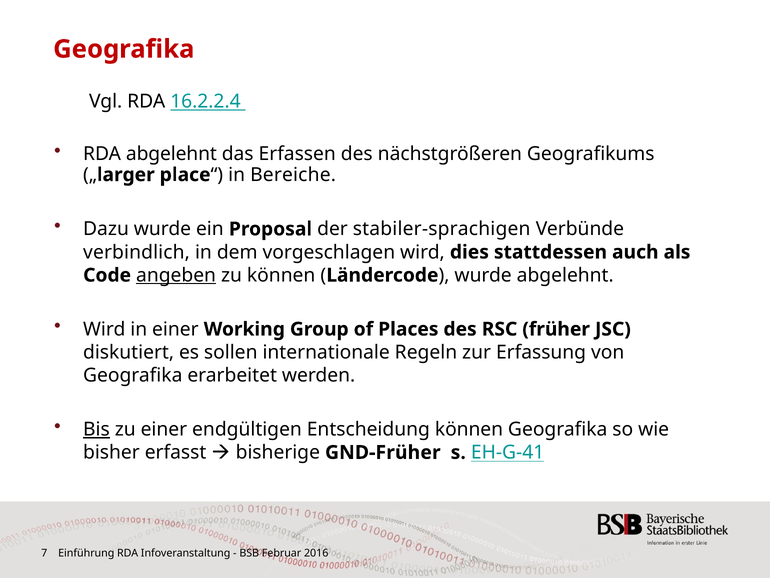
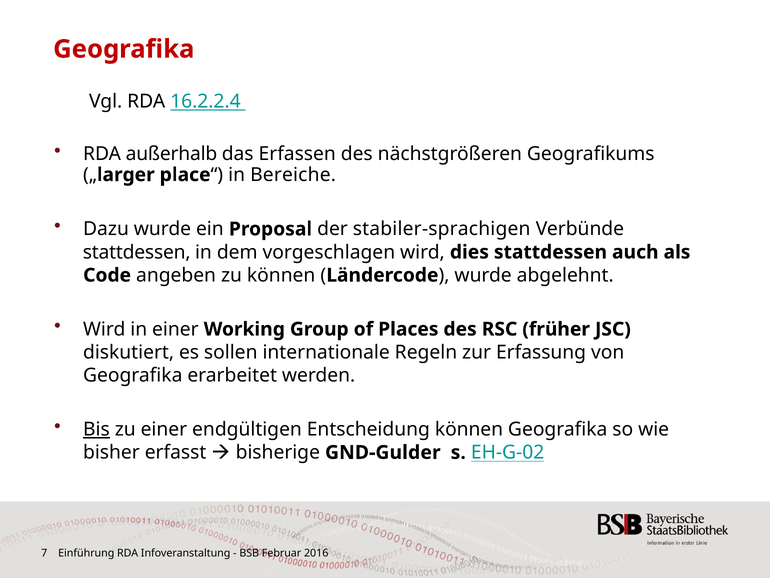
RDA abgelehnt: abgelehnt -> außerhalb (171, 154)
verbindlich: verbindlich -> stattdessen (137, 252)
angeben underline: present -> none (176, 275)
GND-Früher: GND-Früher -> GND-Gulder (383, 452)
EH-G-41: EH-G-41 -> EH-G-02 (508, 452)
